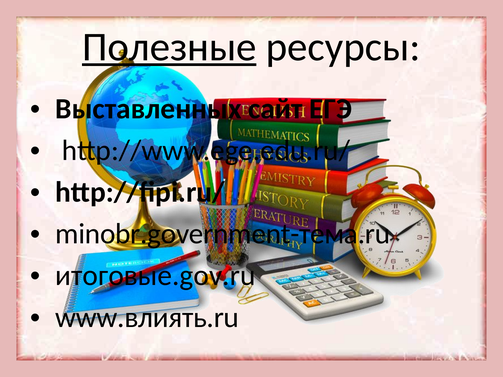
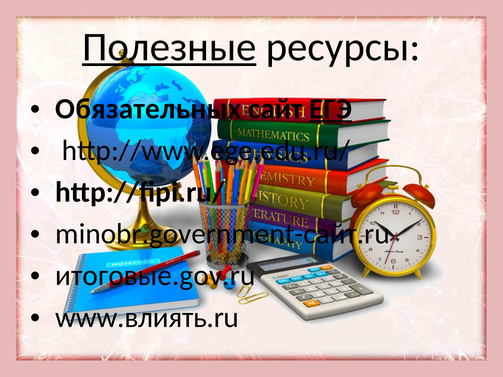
Выставленных: Выставленных -> Обязательных (148, 109)
ЕГЭ underline: none -> present (331, 109)
minobr.government-тема.ru: minobr.government-тема.ru -> minobr.government-сайт.ru (223, 234)
